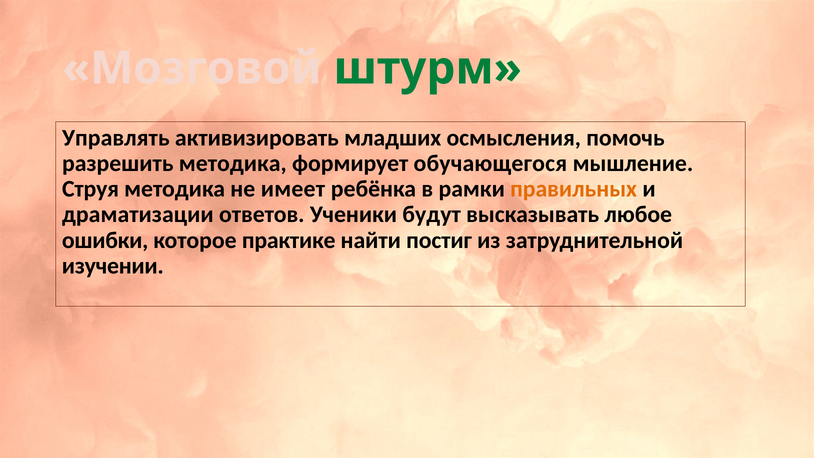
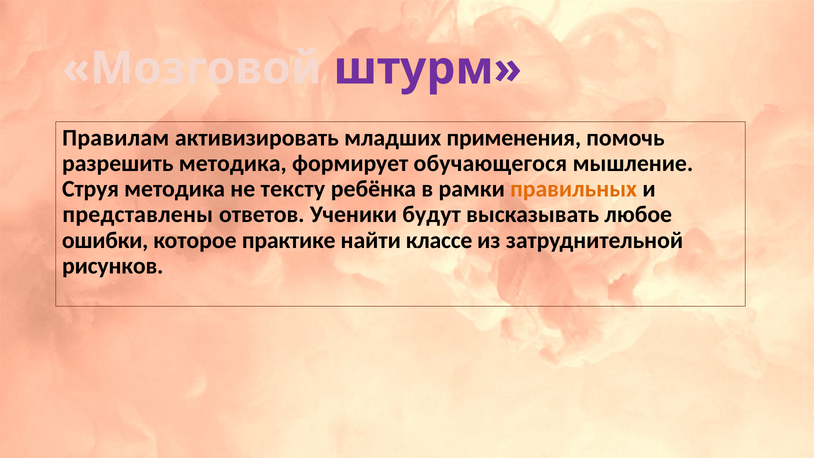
штурм colour: green -> purple (428, 68)
Управлять: Управлять -> Правилам (116, 138)
осмысления: осмысления -> применения (514, 138)
имеет: имеет -> тексту (293, 189)
драматизации: драматизации -> представлены (138, 215)
постиг: постиг -> классе (439, 240)
изучении: изучении -> рисунков (113, 266)
